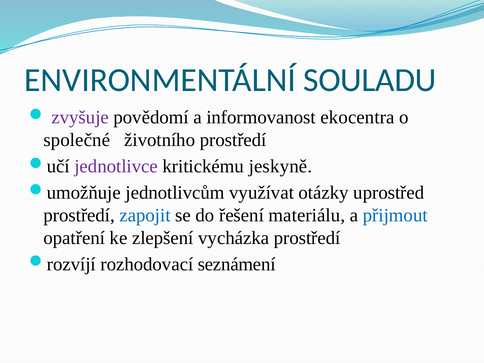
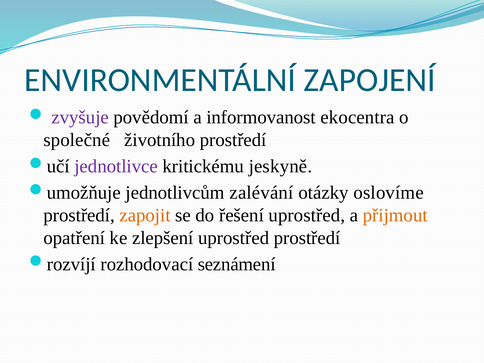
SOULADU: SOULADU -> ZAPOJENÍ (370, 80)
využívat: využívat -> zalévání (261, 193)
uprostřed: uprostřed -> oslovíme (389, 193)
zapojit colour: blue -> orange (145, 215)
řešení materiálu: materiálu -> uprostřed (307, 215)
přijmout colour: blue -> orange (395, 215)
zlepšení vycházka: vycházka -> uprostřed (234, 238)
